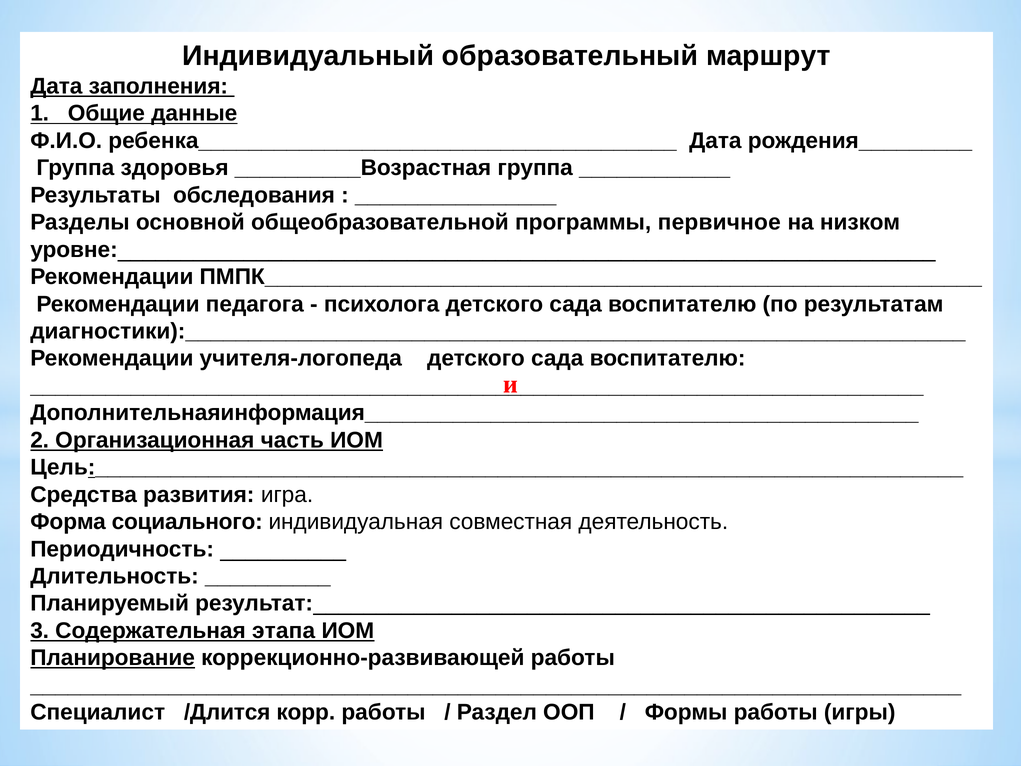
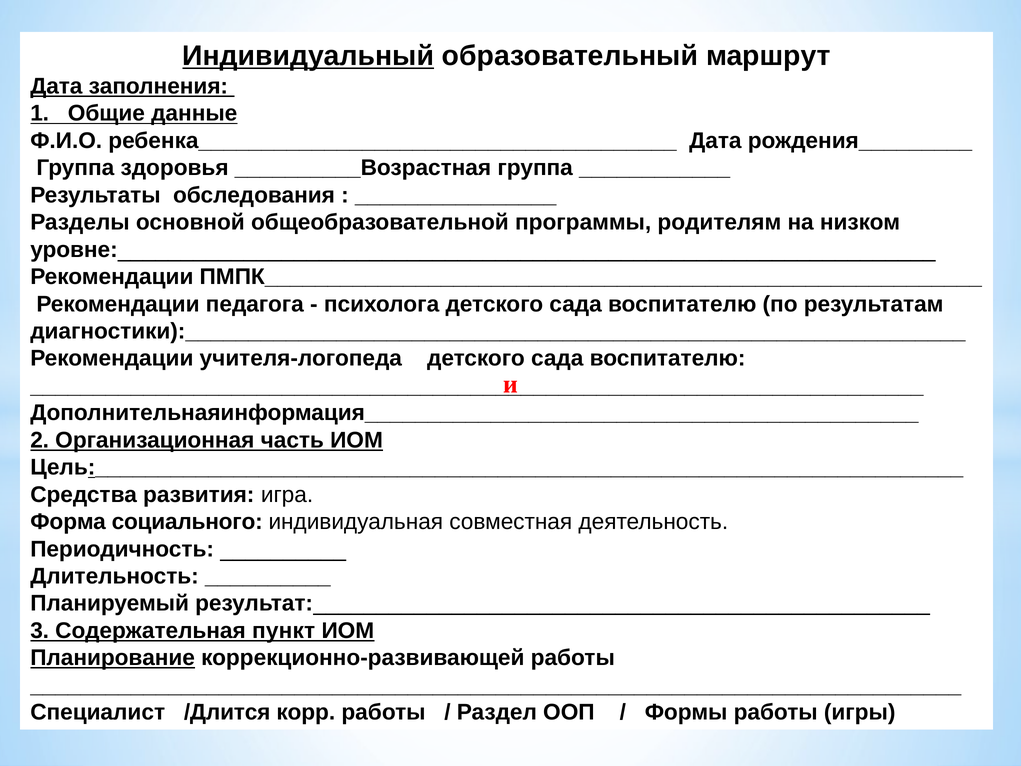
Индивидуальный underline: none -> present (308, 56)
первичное: первичное -> родителям (719, 222)
этапа: этапа -> пункт (284, 631)
